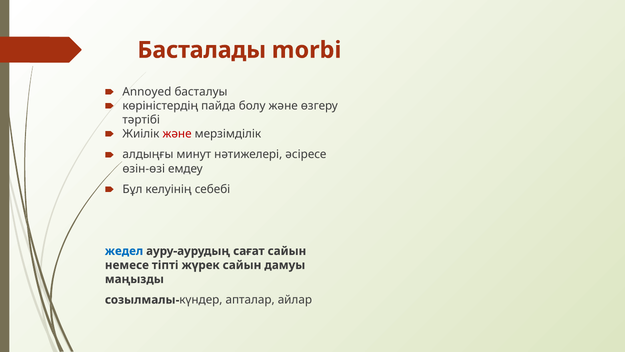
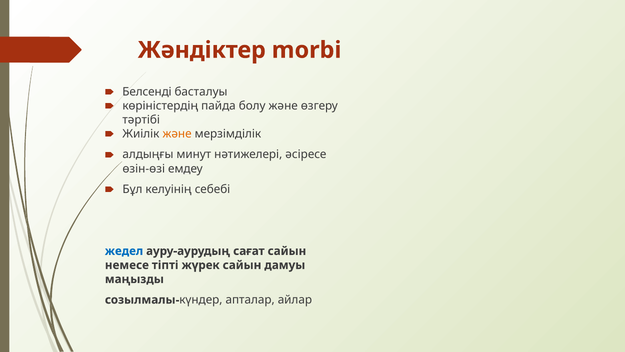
Басталады: Басталады -> Жәндіктер (202, 50)
Annoyed: Annoyed -> Белсенді (147, 92)
және colour: red -> orange (177, 134)
